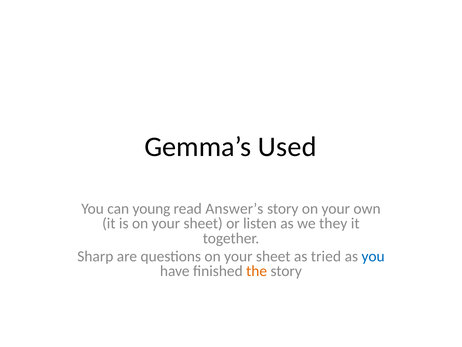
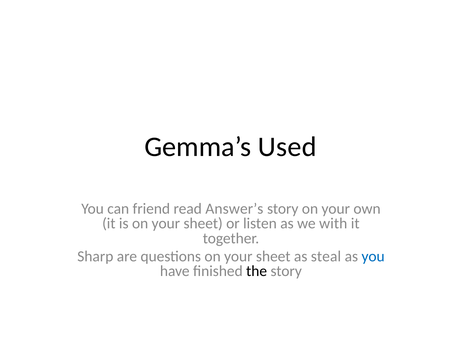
young: young -> friend (151, 208)
they: they -> with (333, 223)
tried: tried -> steal (326, 256)
the colour: orange -> black (257, 271)
